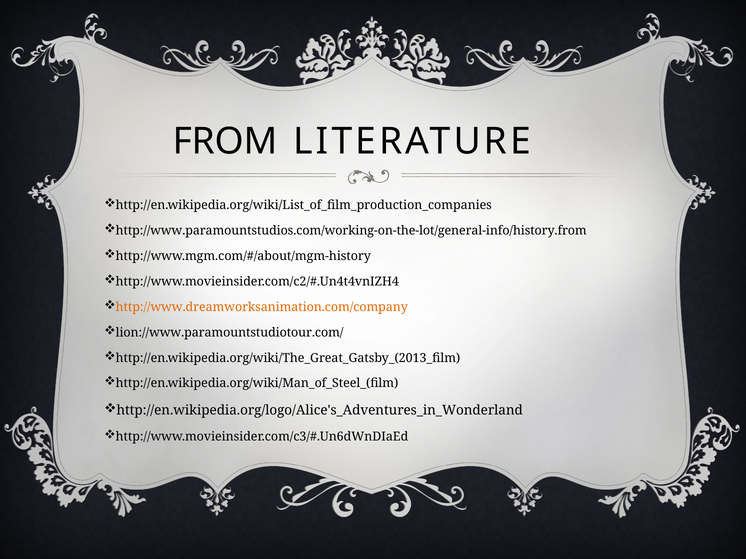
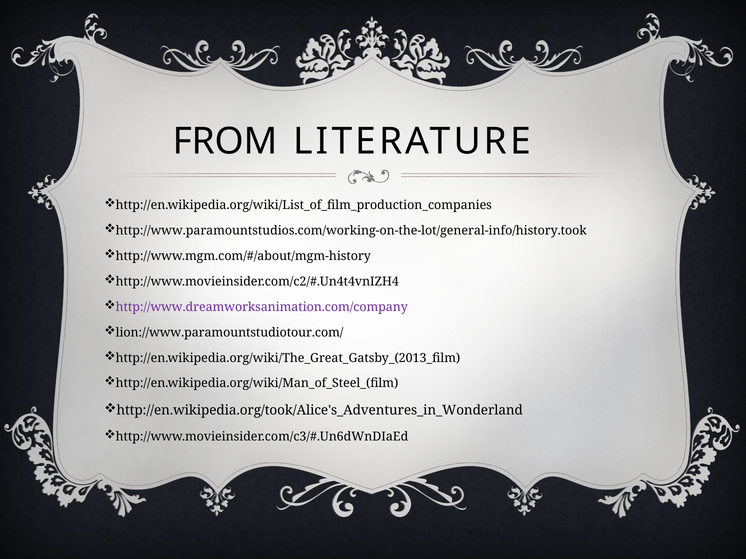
http://www.paramountstudios.com/working-on-the-lot/general-info/history.from: http://www.paramountstudios.com/working-on-the-lot/general-info/history.from -> http://www.paramountstudios.com/working-on-the-lot/general-info/history.took (351, 231)
http://www.dreamworksanimation.com/company colour: orange -> purple (262, 307)
http://en.wikipedia.org/logo/Alice's_Adventures_in_Wonderland: http://en.wikipedia.org/logo/Alice's_Adventures_in_Wonderland -> http://en.wikipedia.org/took/Alice's_Adventures_in_Wonderland (320, 411)
